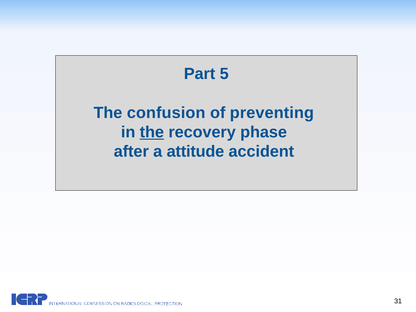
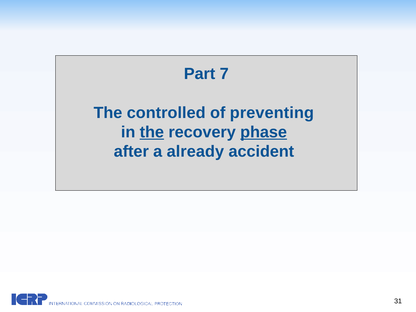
5: 5 -> 7 (224, 74)
confusion: confusion -> controlled (166, 113)
phase underline: none -> present (264, 132)
attitude: attitude -> already (195, 151)
